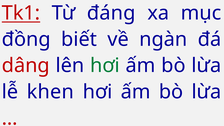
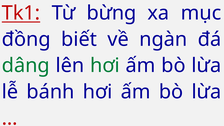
đáng: đáng -> bừng (111, 13)
dâng colour: red -> green (26, 66)
khen: khen -> bánh (50, 92)
